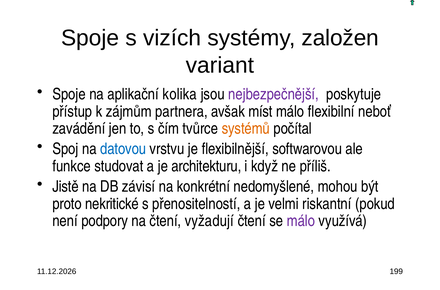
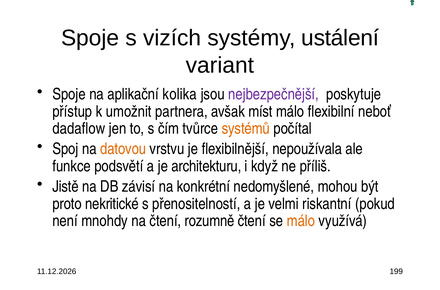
založen: založen -> ustálení (340, 38)
zájmům: zájmům -> umožnit (129, 112)
zavádění: zavádění -> dadaflow (79, 129)
datovou colour: blue -> orange (123, 149)
softwarovou: softwarovou -> nepoužívala (307, 149)
studovat: studovat -> podsvětí (119, 166)
podpory: podpory -> mnohdy (105, 221)
vyžadují: vyžadují -> rozumně (210, 221)
málo colour: purple -> orange (301, 221)
